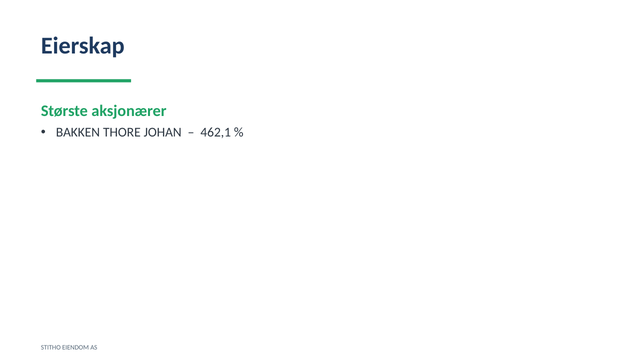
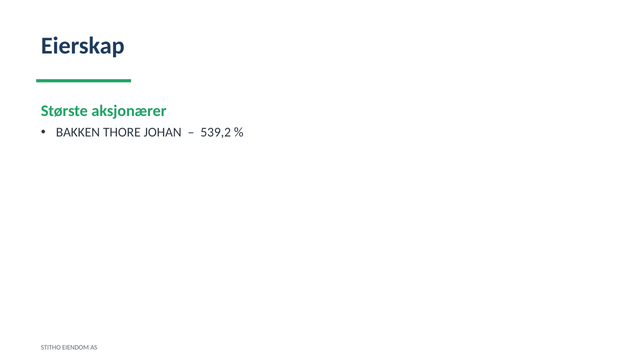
462,1: 462,1 -> 539,2 (216, 132)
